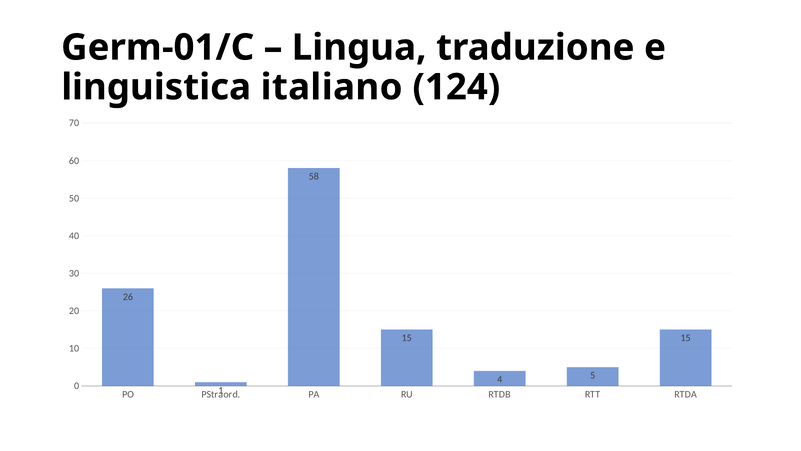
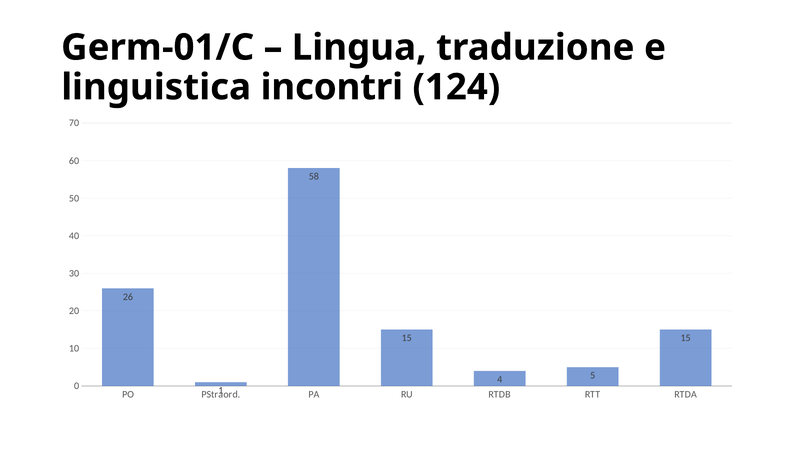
italiano: italiano -> incontri (332, 87)
